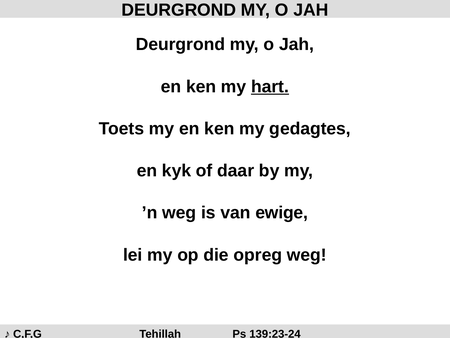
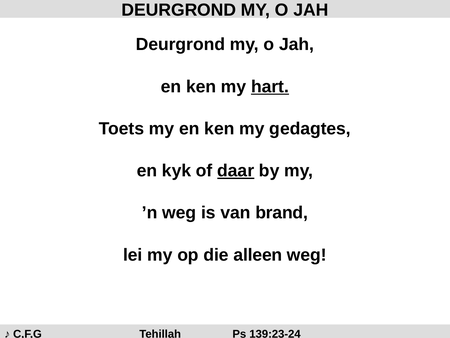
daar underline: none -> present (236, 171)
ewige: ewige -> brand (282, 213)
opreg: opreg -> alleen (258, 255)
